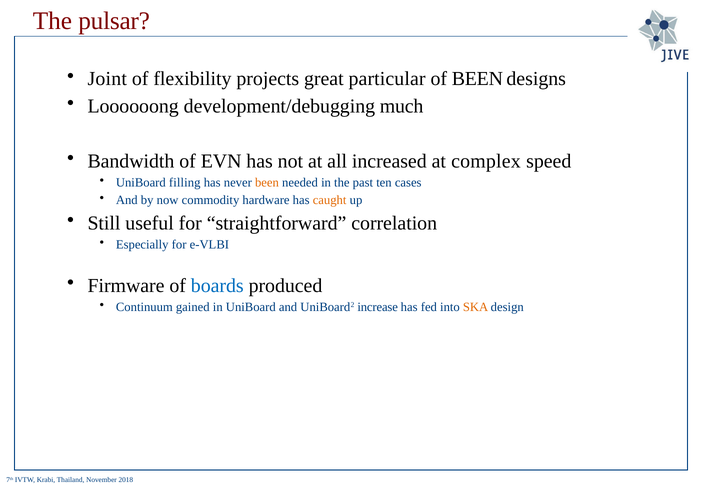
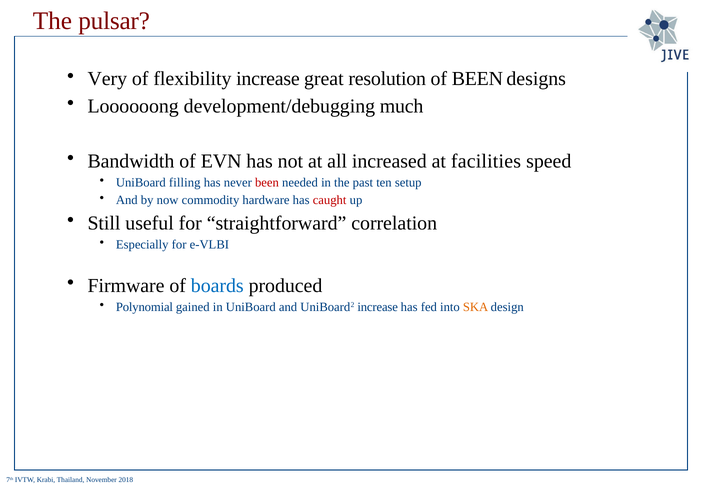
Joint: Joint -> Very (107, 79)
flexibility projects: projects -> increase (268, 79)
particular: particular -> resolution (387, 79)
complex: complex -> facilities (486, 161)
been colour: orange -> red (267, 183)
cases: cases -> setup (408, 183)
caught colour: orange -> red (330, 200)
Continuum: Continuum -> Polynomial (144, 307)
